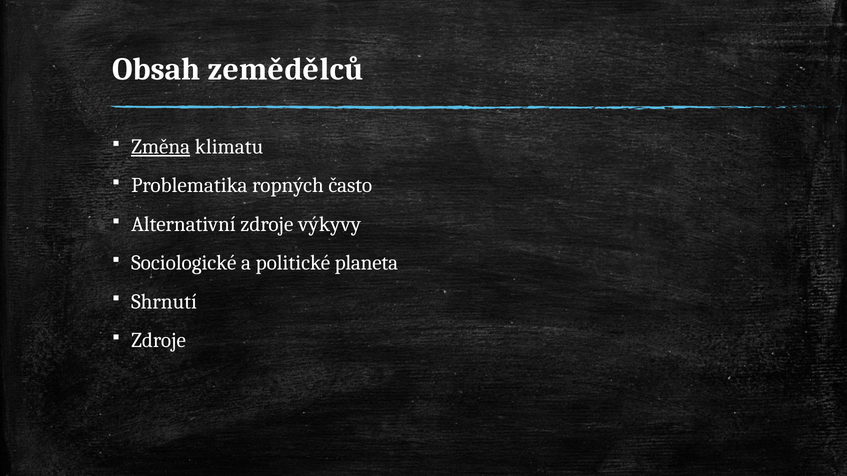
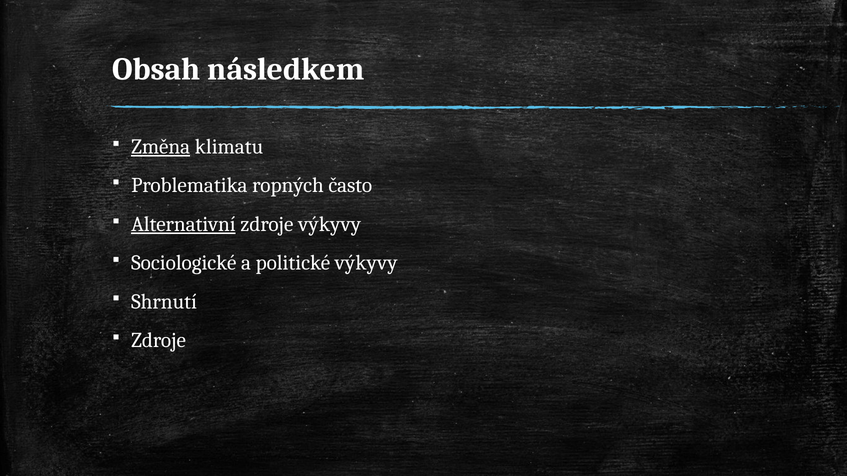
zemědělců: zemědělců -> následkem (286, 69)
Alternativní underline: none -> present (183, 224)
politické planeta: planeta -> výkyvy (366, 263)
